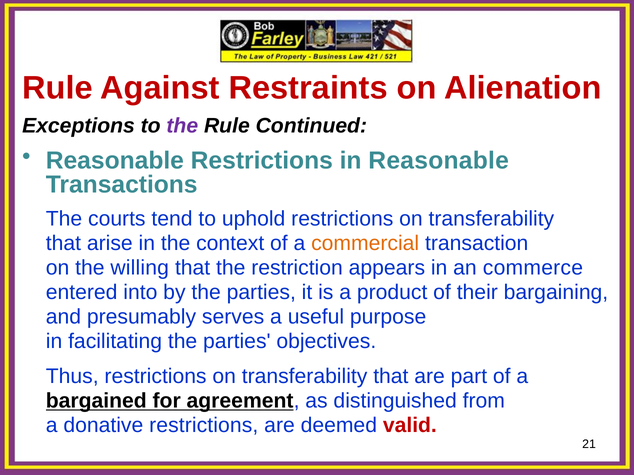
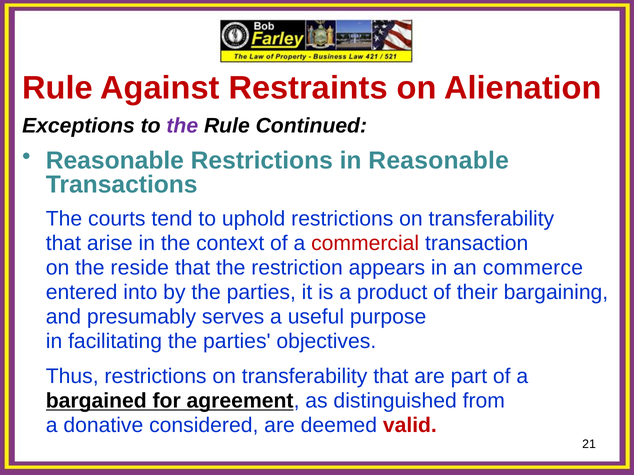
commercial colour: orange -> red (365, 244)
willing: willing -> reside (140, 268)
donative restrictions: restrictions -> considered (204, 426)
